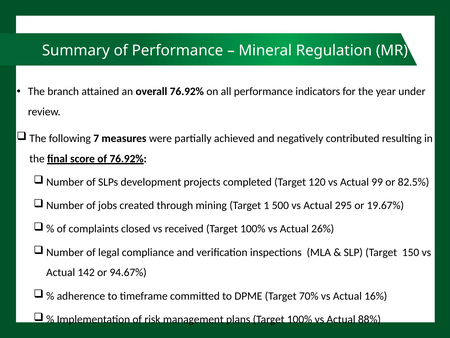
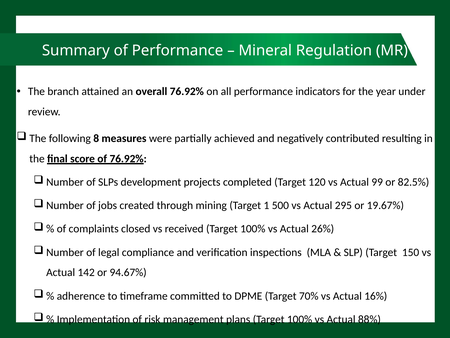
7: 7 -> 8 (96, 138)
